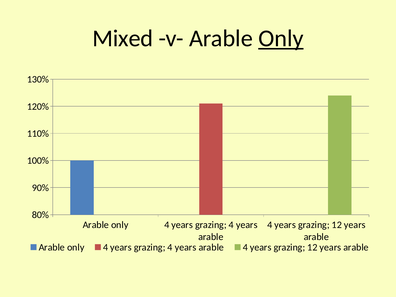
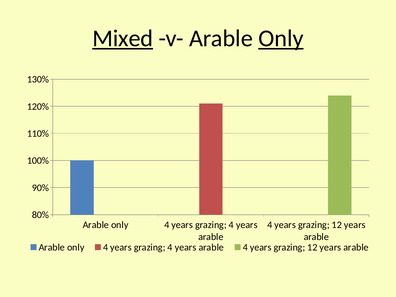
Mixed underline: none -> present (123, 38)
